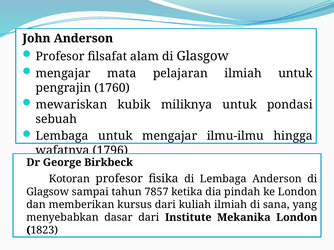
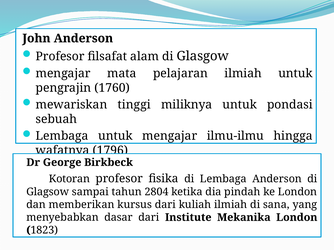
kubik: kubik -> tinggi (134, 105)
7857: 7857 -> 2804 (157, 192)
